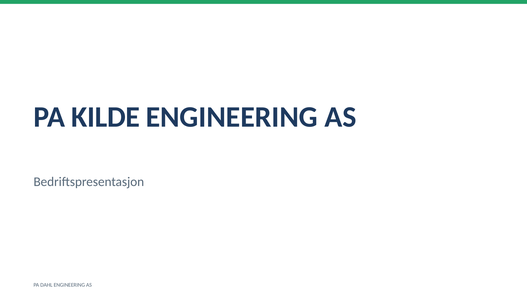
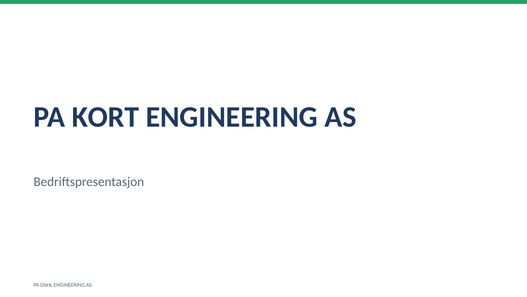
KILDE: KILDE -> KORT (105, 117)
